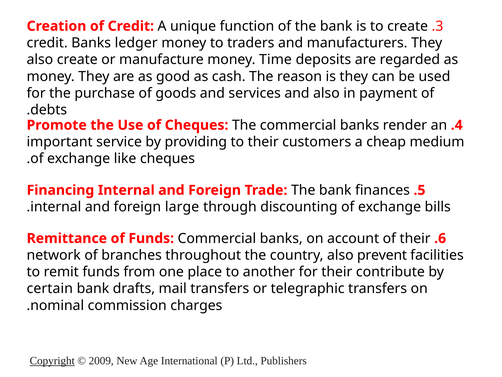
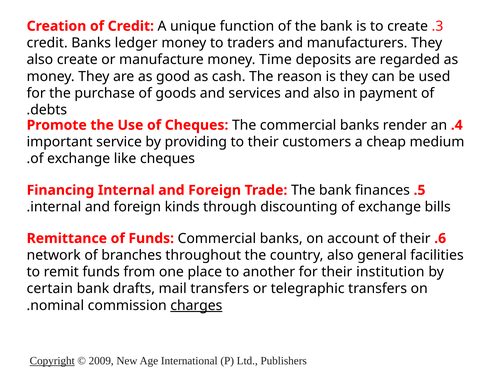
large: large -> kinds (182, 207)
prevent: prevent -> general (382, 255)
contribute: contribute -> institution (390, 272)
charges underline: none -> present (196, 305)
